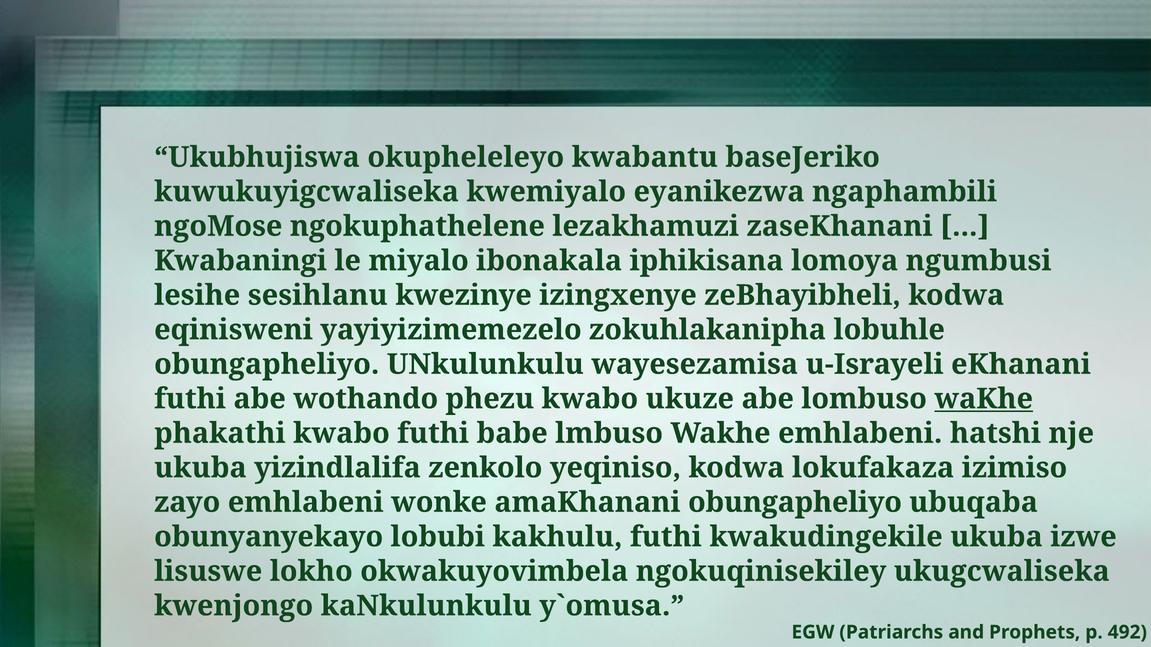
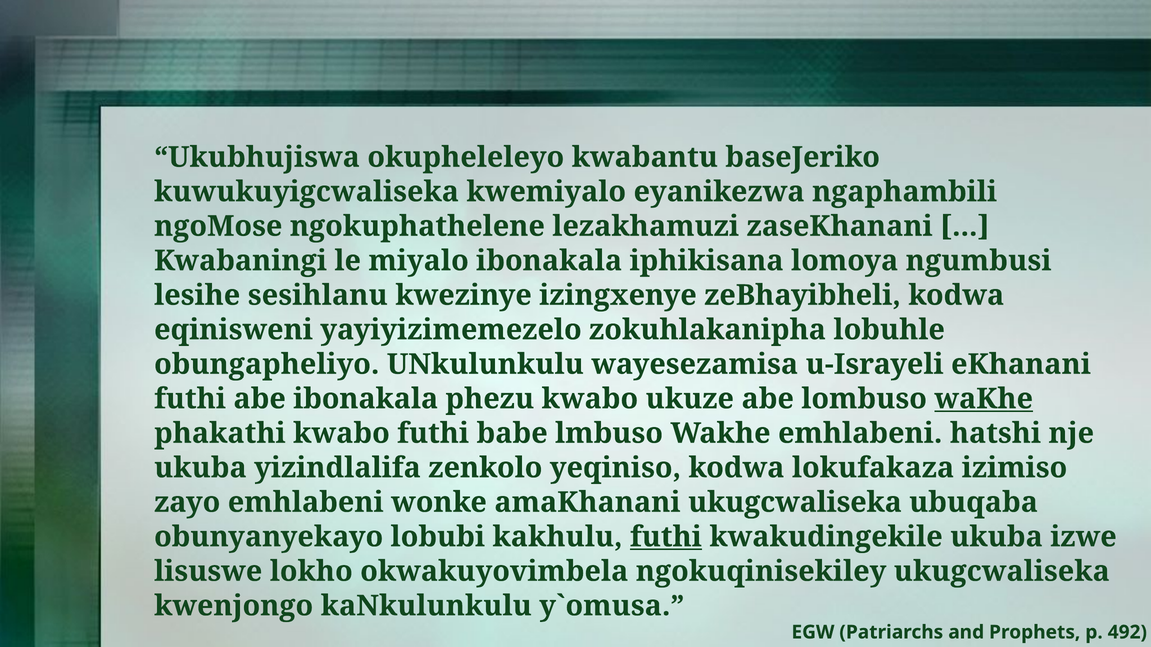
abe wothando: wothando -> ibonakala (366, 399)
amaKhanani obungapheliyo: obungapheliyo -> ukugcwaliseka (795, 503)
futhi underline: none -> present (666, 537)
